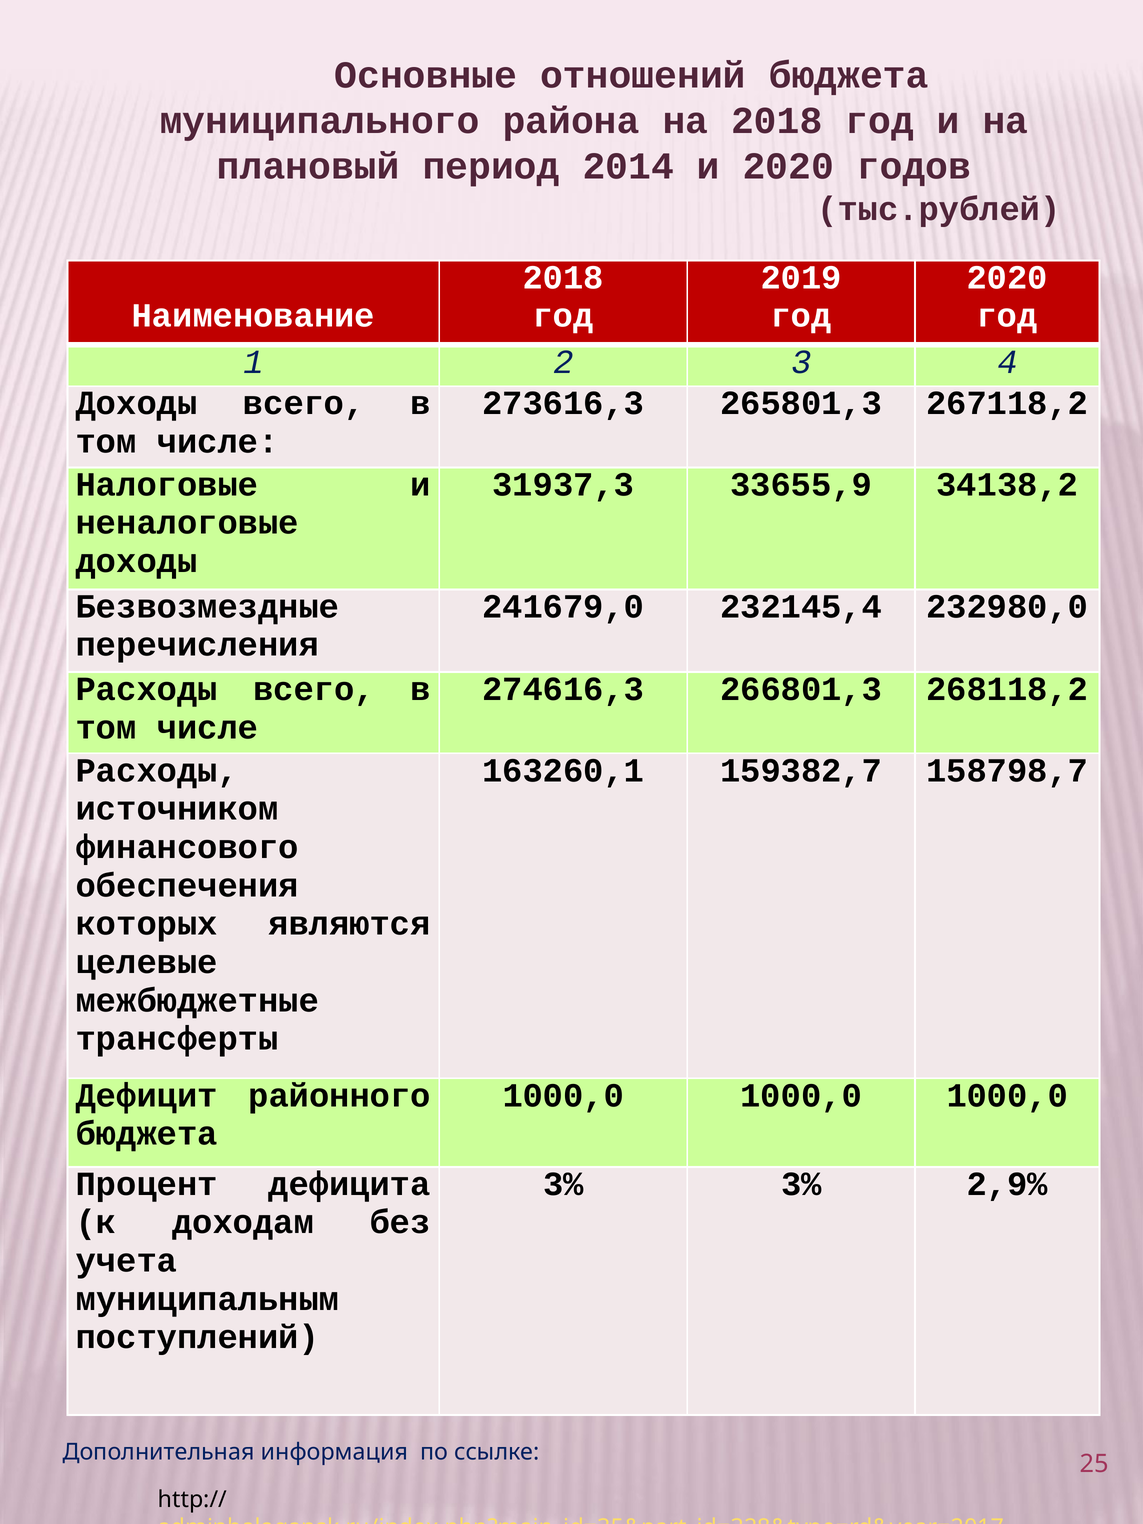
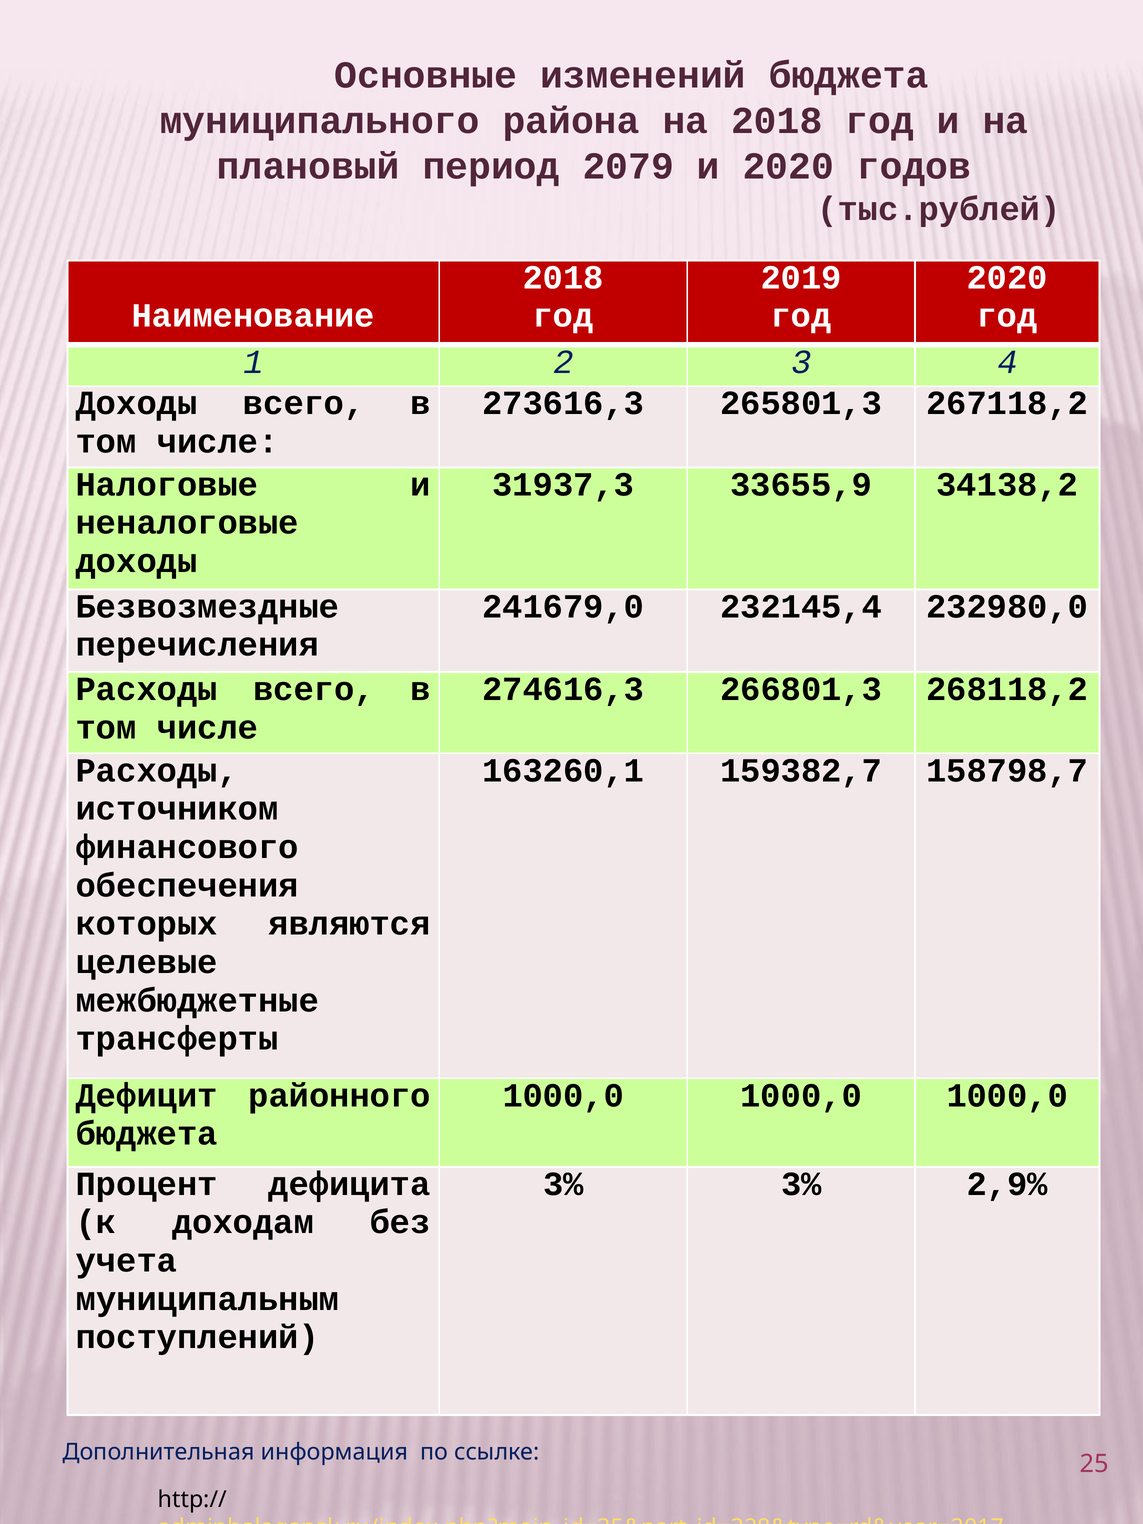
отношений: отношений -> изменений (643, 75)
2014: 2014 -> 2079 (628, 166)
